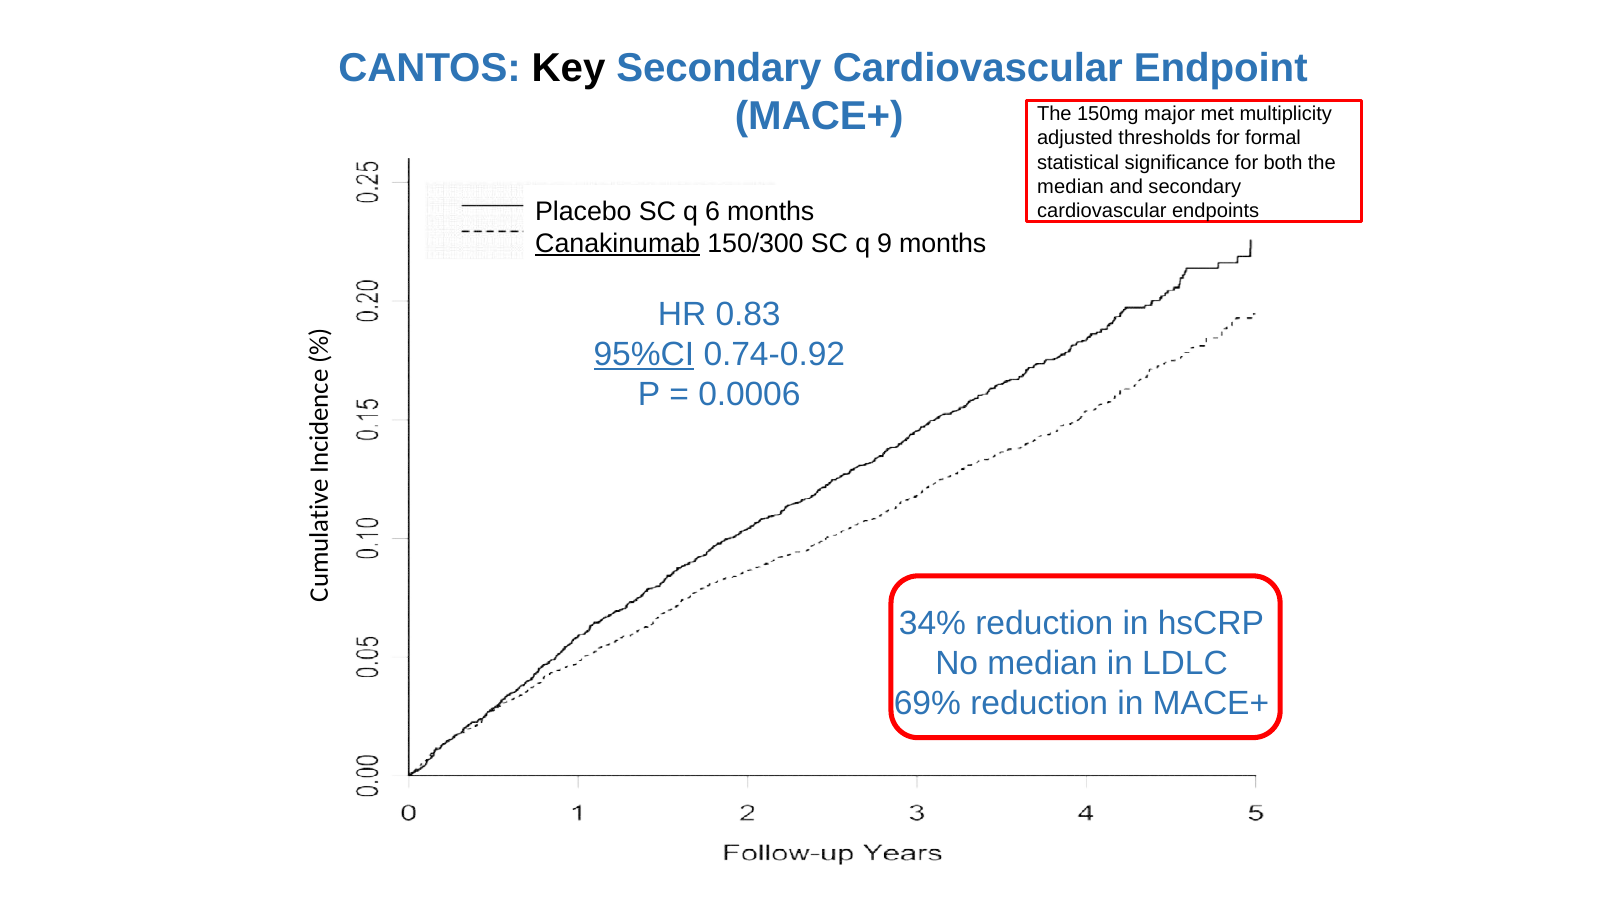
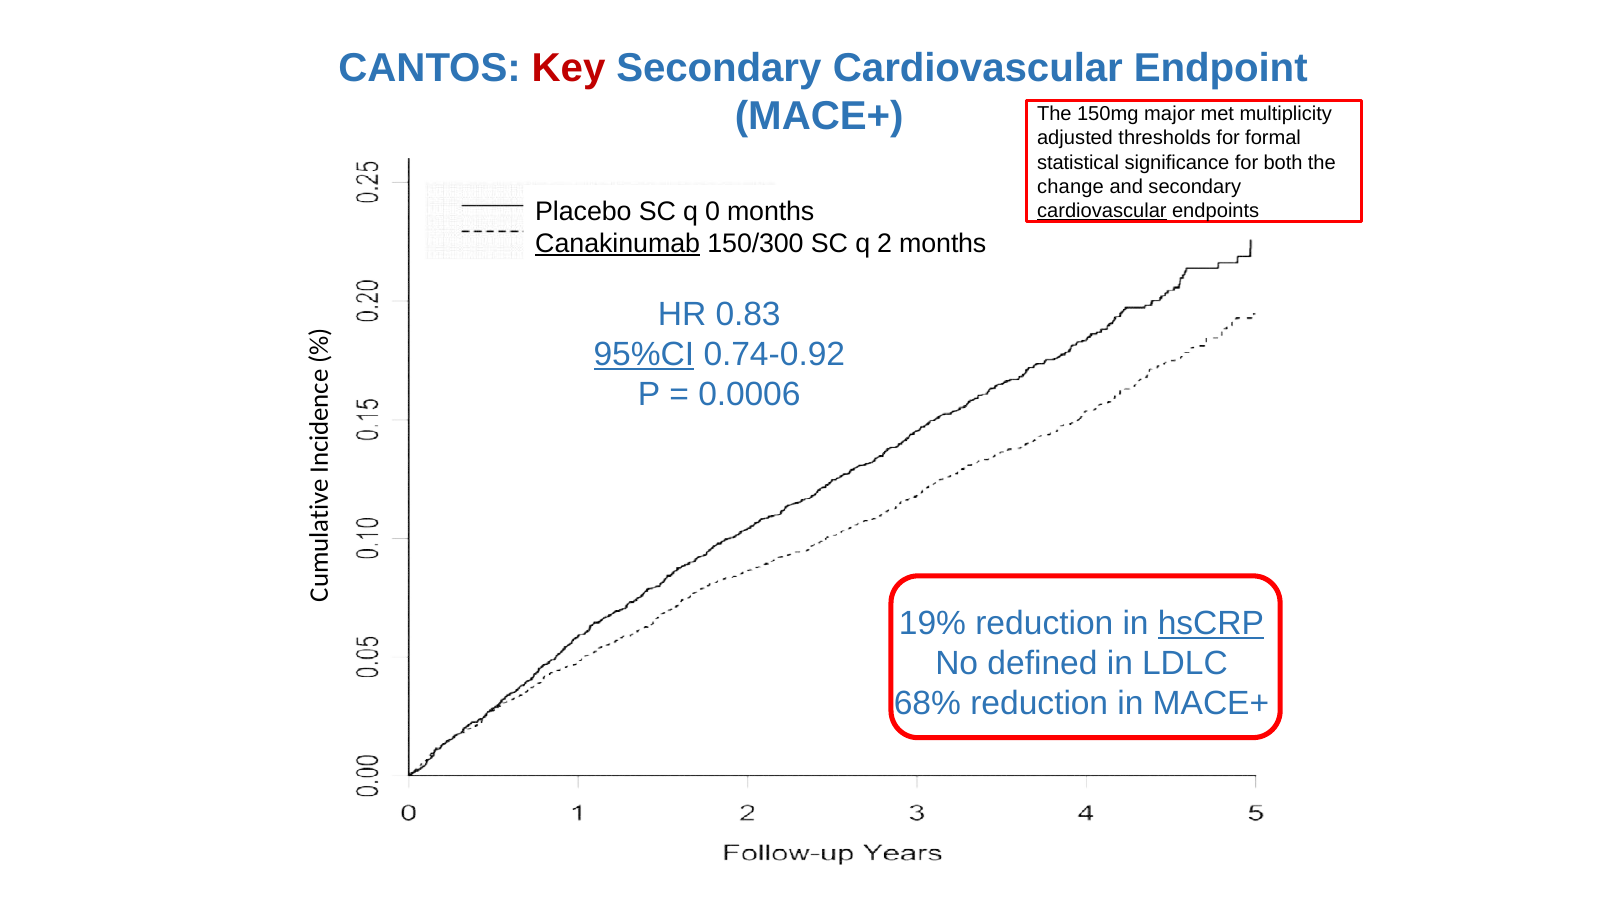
Key colour: black -> red (569, 68)
median: median -> change (1071, 187)
6: 6 -> 0 (713, 211)
cardiovascular underline: none -> present (1102, 211)
9: 9 -> 2 (885, 243)
34%: 34% -> 19% (932, 623)
hsCRP underline: none -> present (1211, 623)
No median: median -> defined (1043, 663)
69%: 69% -> 68% (927, 704)
